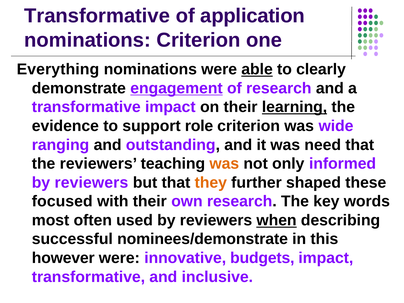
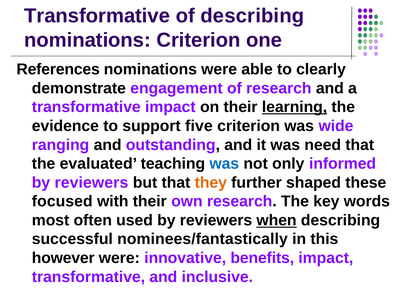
of application: application -> describing (252, 16)
Everything: Everything -> References (58, 69)
able underline: present -> none (257, 69)
engagement underline: present -> none (176, 88)
role: role -> five (199, 126)
the reviewers: reviewers -> evaluated (98, 164)
was colour: orange -> blue (224, 164)
nominees/demonstrate: nominees/demonstrate -> nominees/fantastically (202, 239)
budgets: budgets -> benefits (262, 258)
